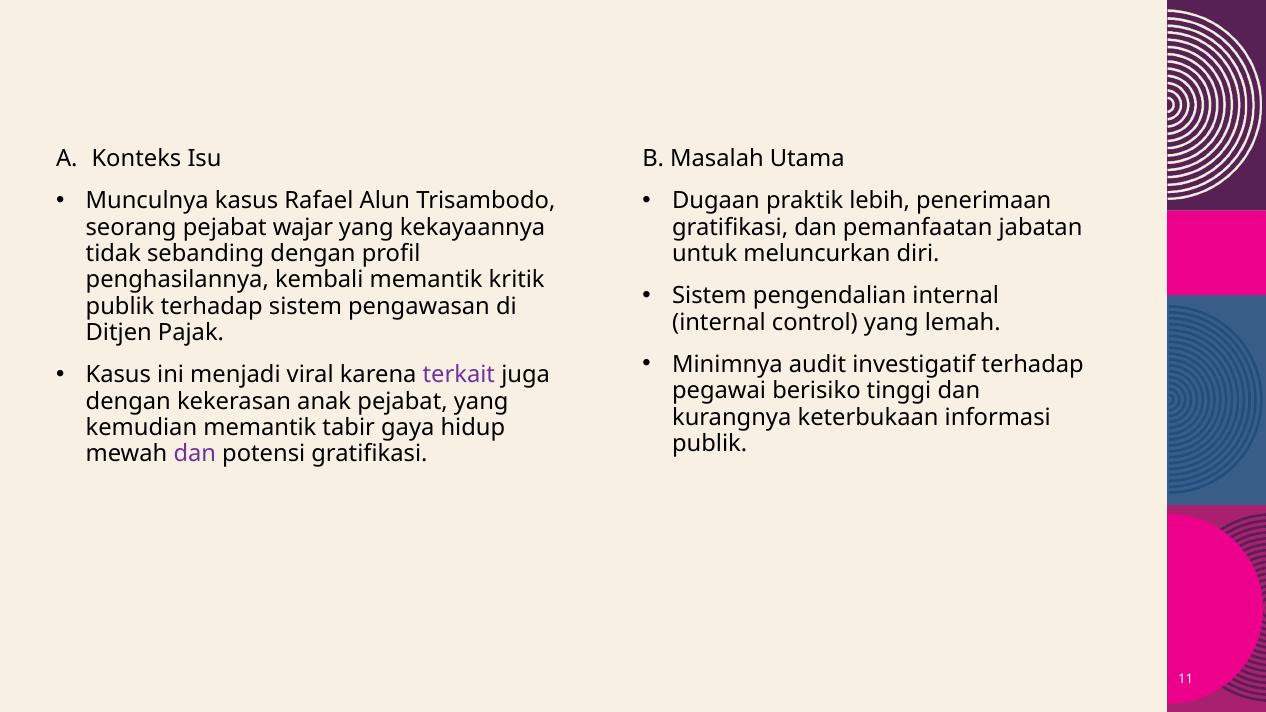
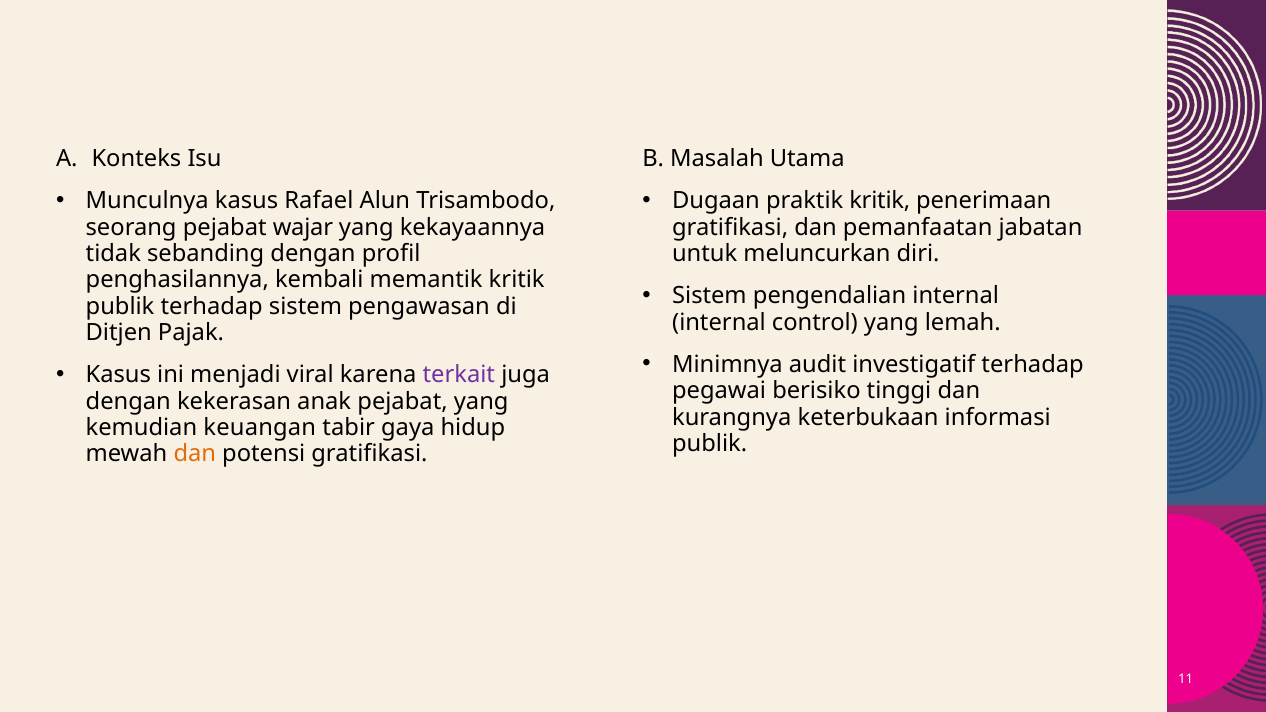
praktik lebih: lebih -> kritik (880, 201)
kemudian memantik: memantik -> keuangan (260, 428)
dan colour: purple -> orange (195, 454)
